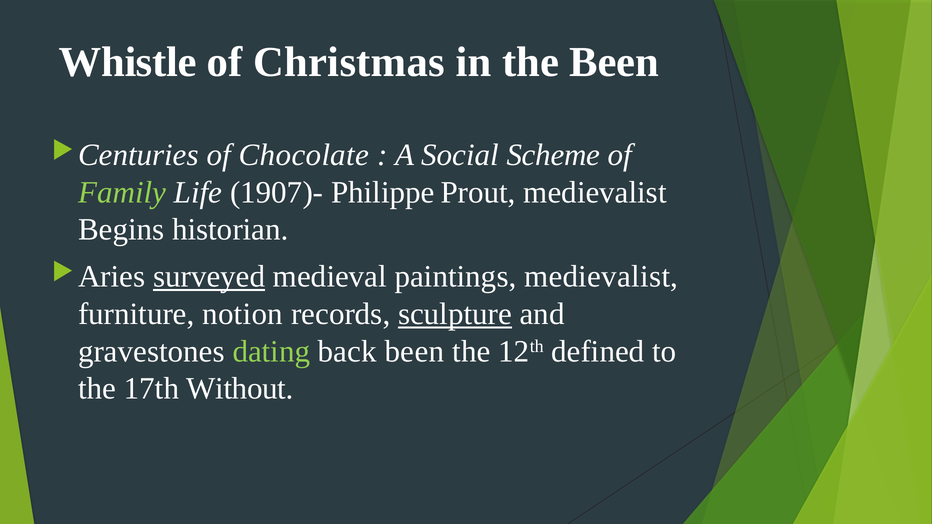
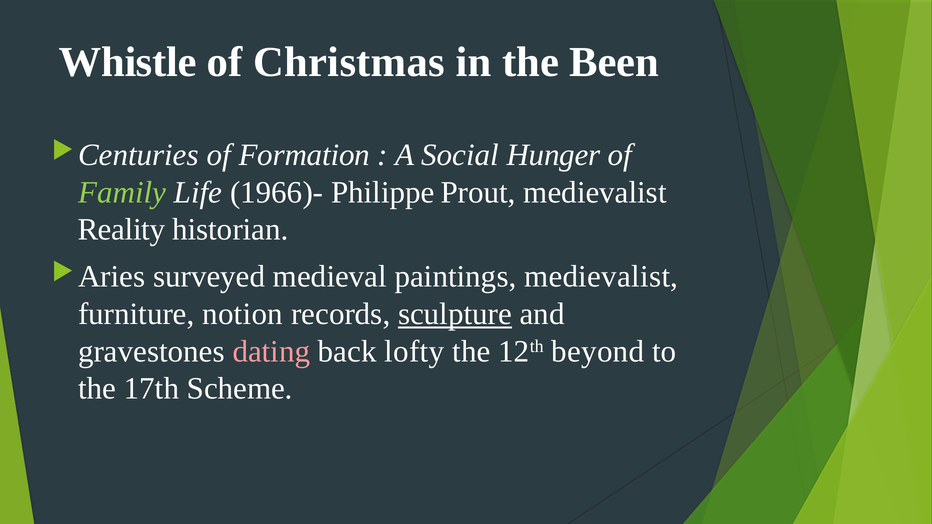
Chocolate: Chocolate -> Formation (304, 155)
Scheme: Scheme -> Hunger (553, 155)
1907)-: 1907)- -> 1966)- (277, 192)
Begins: Begins -> Reality (121, 230)
surveyed underline: present -> none (209, 277)
dating colour: light green -> pink (271, 351)
back been: been -> lofty (414, 351)
defined: defined -> beyond (598, 351)
Without: Without -> Scheme (240, 389)
